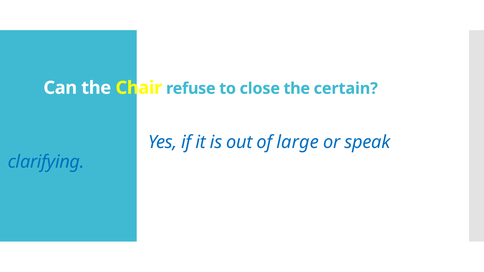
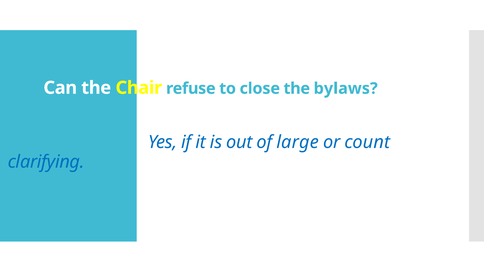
certain: certain -> bylaws (346, 89)
speak: speak -> count (367, 142)
